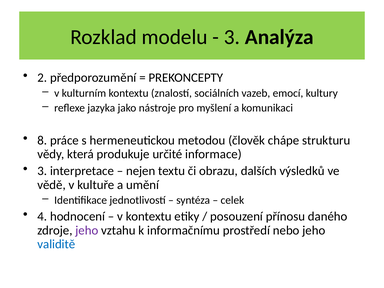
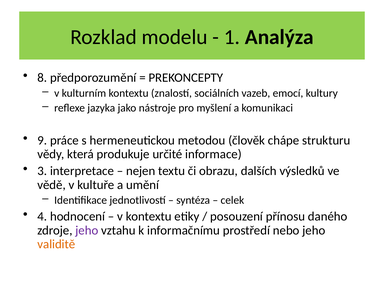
3: 3 -> 1 (232, 37)
2: 2 -> 8 (42, 78)
8: 8 -> 9 (42, 140)
validitě colour: blue -> orange (56, 244)
